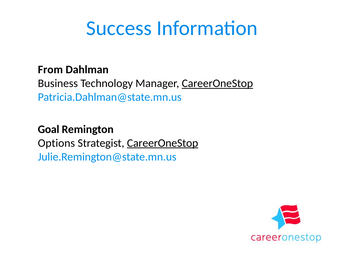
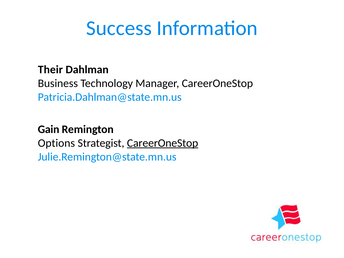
From: From -> Their (50, 70)
CareerOneStop underline: present -> none (217, 83)
Goal: Goal -> Gain (49, 129)
